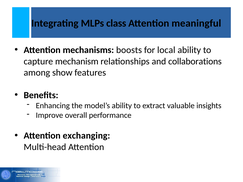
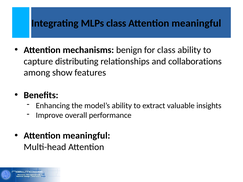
boosts: boosts -> benign (129, 50)
for local: local -> class (166, 50)
mechanism: mechanism -> distributing (77, 61)
exchanging: exchanging -> meaningful (86, 136)
